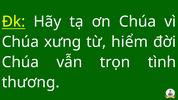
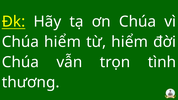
Chúa xưng: xưng -> hiểm (62, 42)
